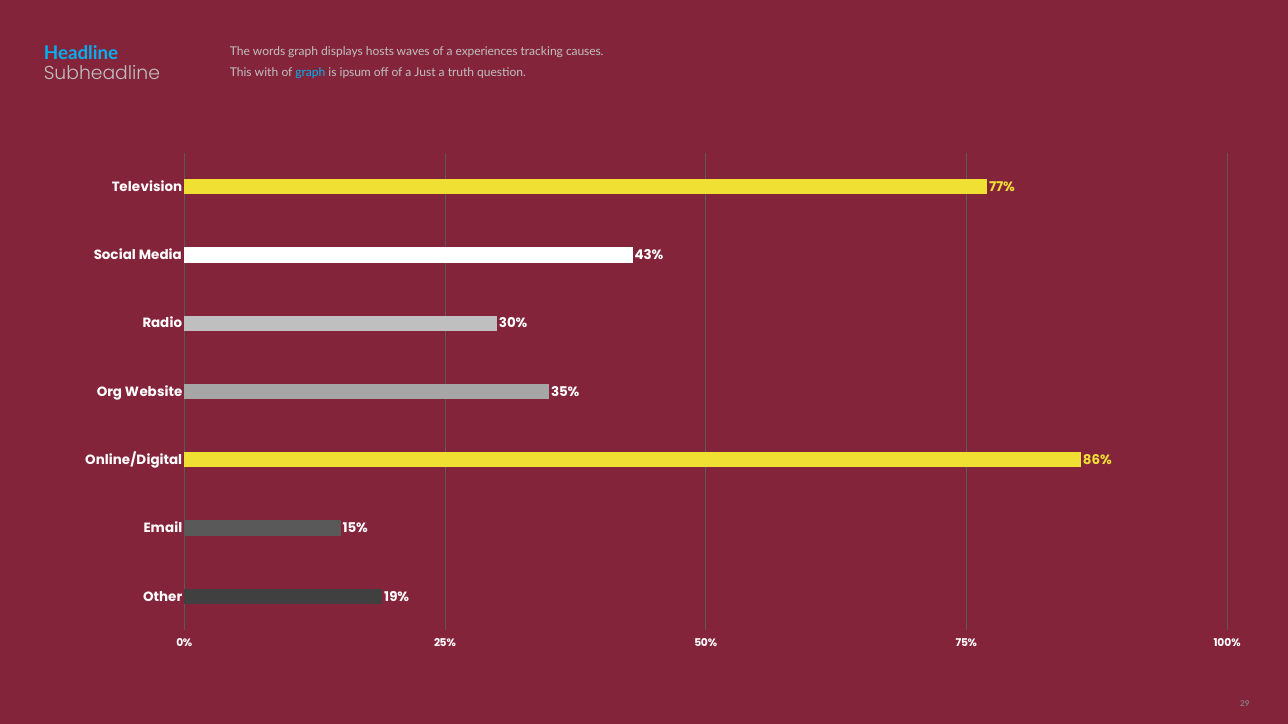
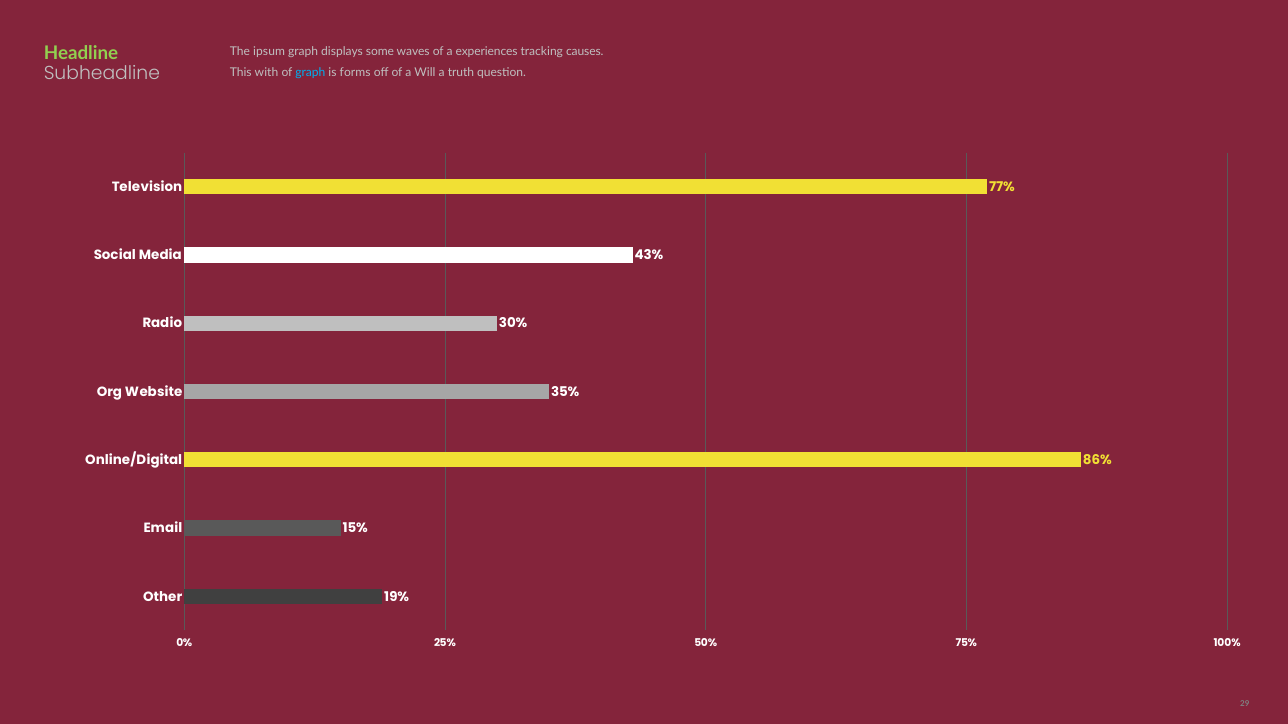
Headline colour: light blue -> light green (81, 53)
words: words -> ipsum (269, 51)
hosts: hosts -> some (380, 51)
ipsum: ipsum -> forms (355, 72)
Just: Just -> Will (425, 72)
